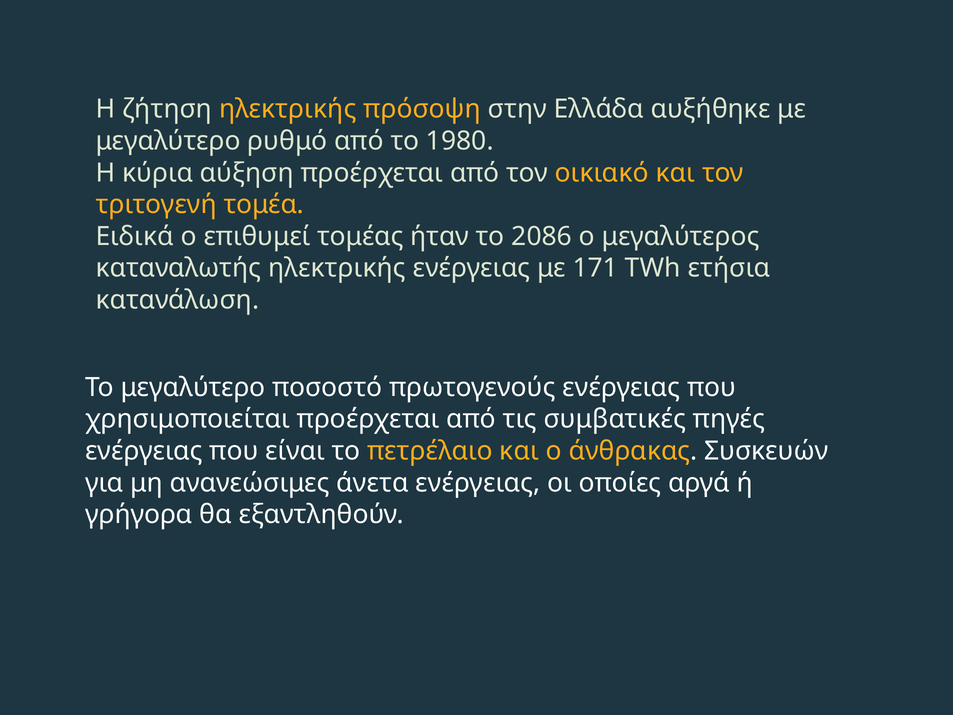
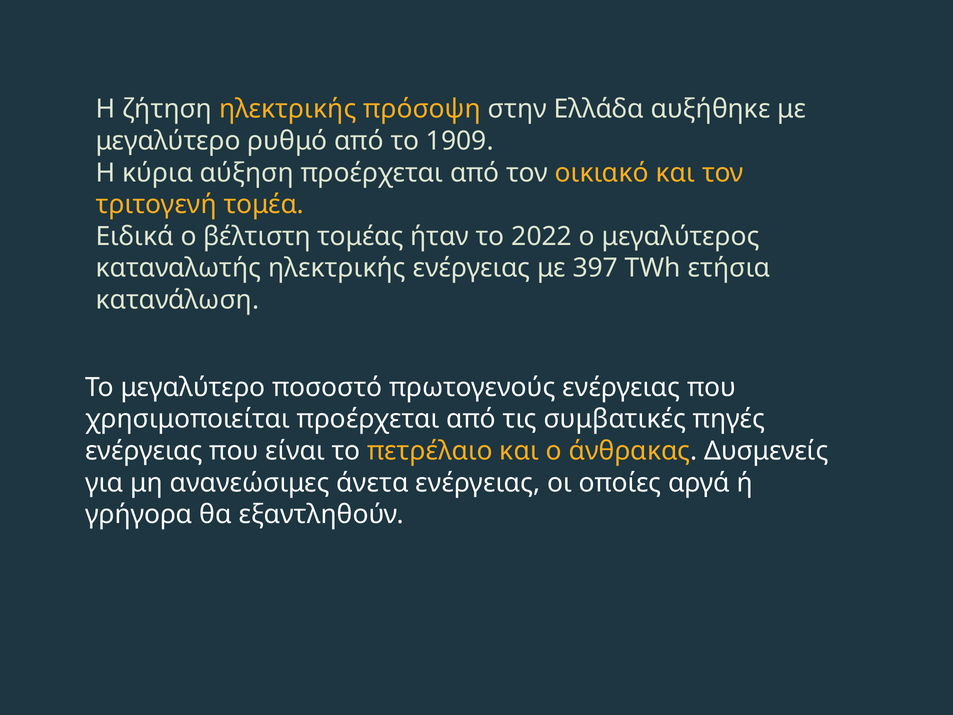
1980: 1980 -> 1909 (460, 141)
επιθυμεί: επιθυμεί -> βέλτιστη (257, 236)
2086: 2086 -> 2022 (542, 236)
171: 171 -> 397 (595, 268)
Συσκευών: Συσκευών -> Δυσμενείς (766, 451)
